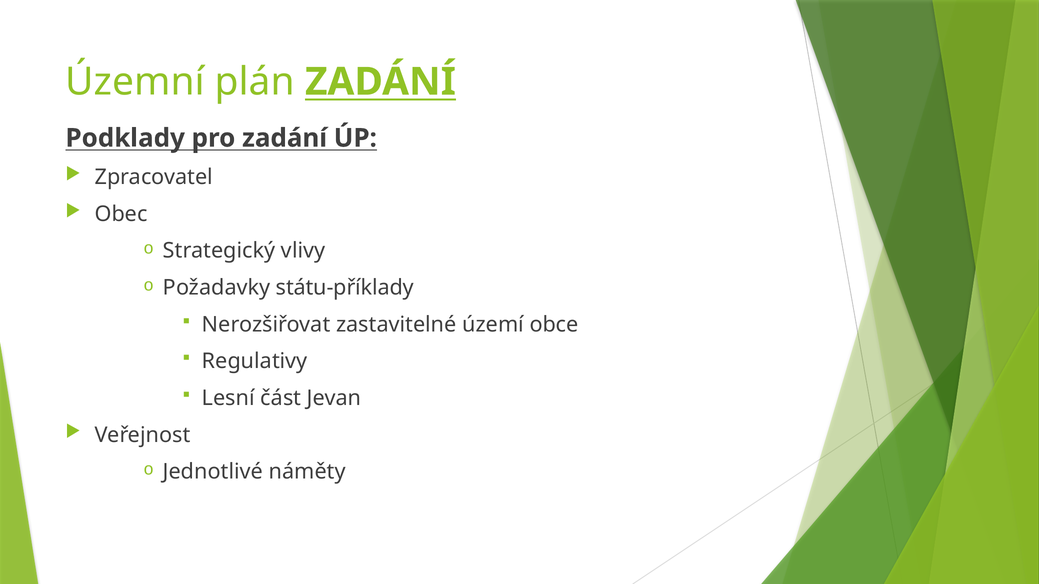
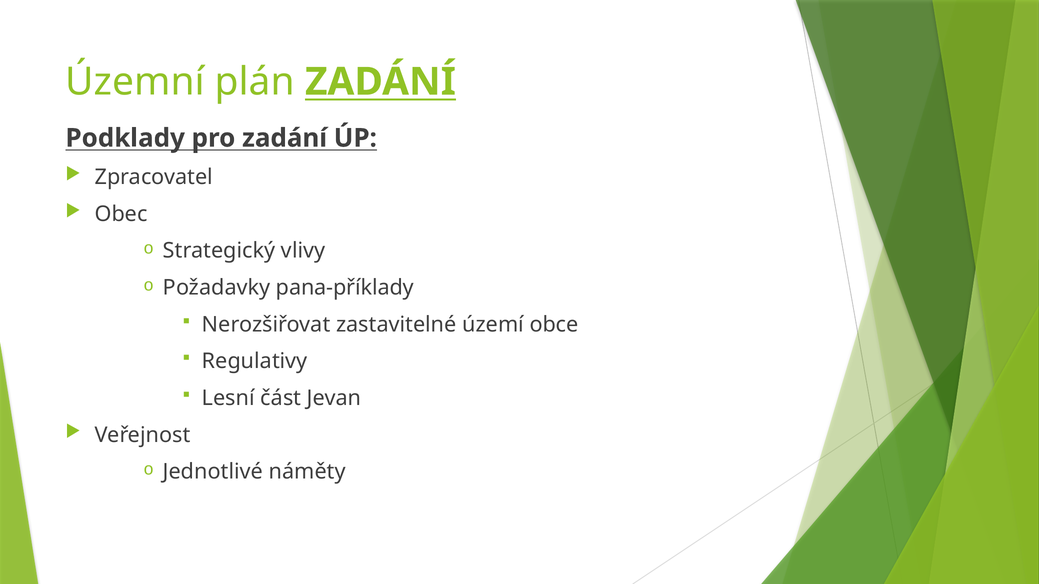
státu-příklady: státu-příklady -> pana-příklady (345, 288)
